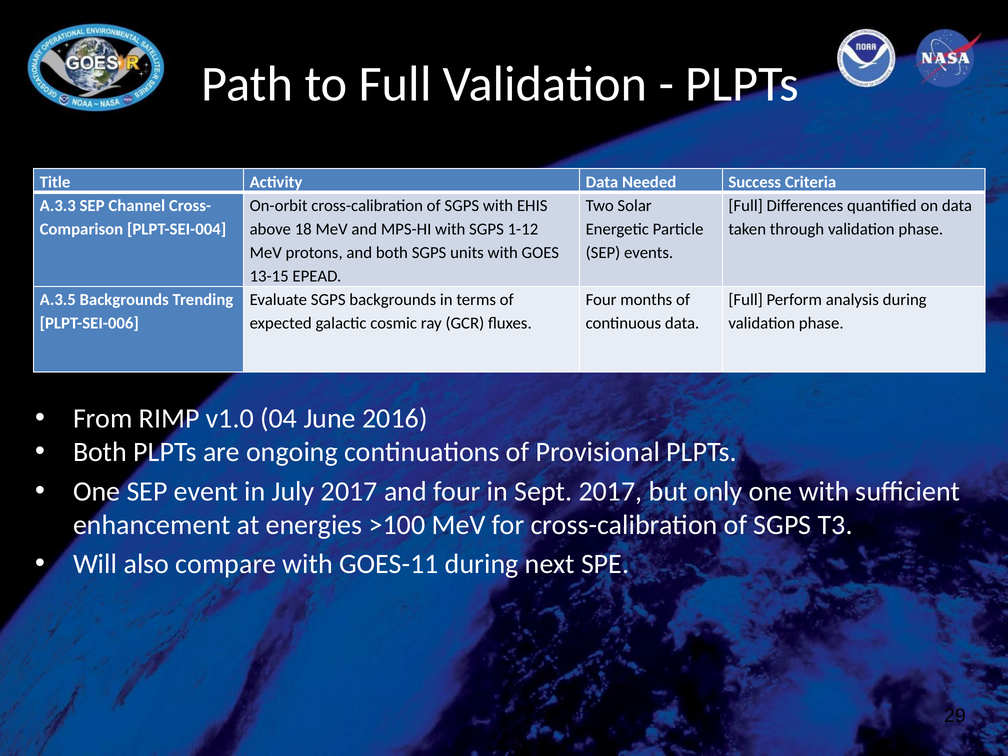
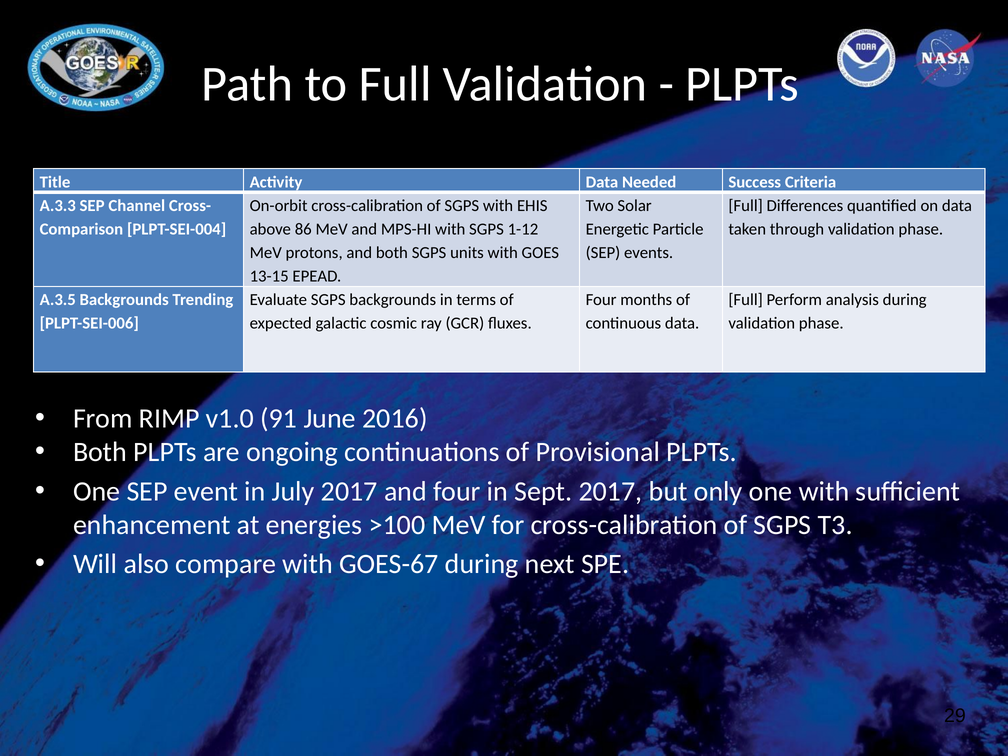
18: 18 -> 86 (303, 229)
04: 04 -> 91 (279, 419)
GOES-11: GOES-11 -> GOES-67 (389, 564)
